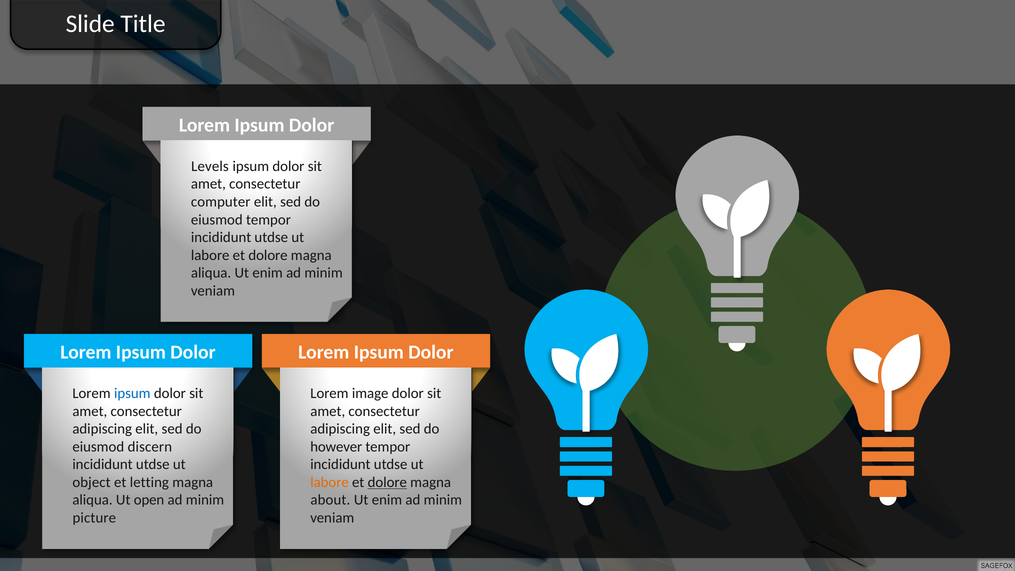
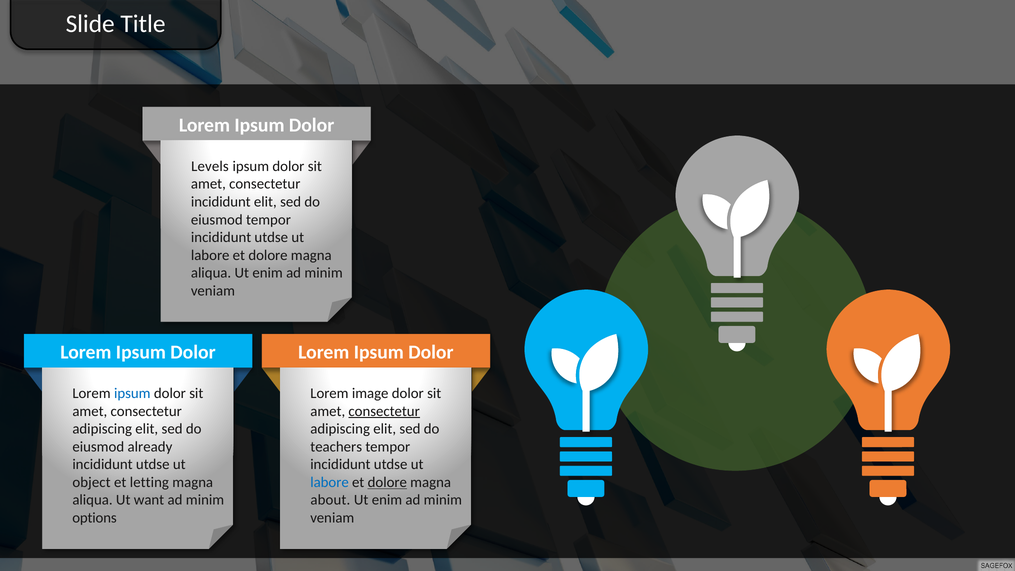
computer: computer -> incididunt (221, 202)
consectetur underline: none -> present (384, 411)
discern: discern -> already (150, 447)
however: however -> teachers (336, 447)
labore colour: orange -> blue (330, 482)
open: open -> want (149, 500)
picture: picture -> options (94, 518)
